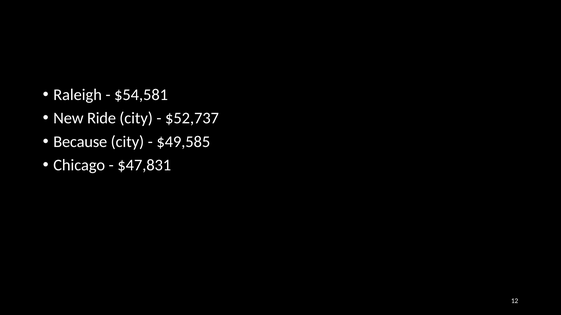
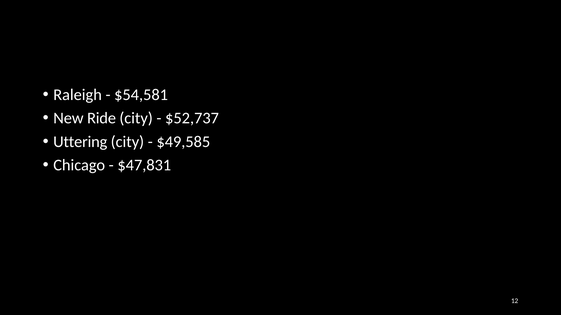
Because: Because -> Uttering (80, 142)
